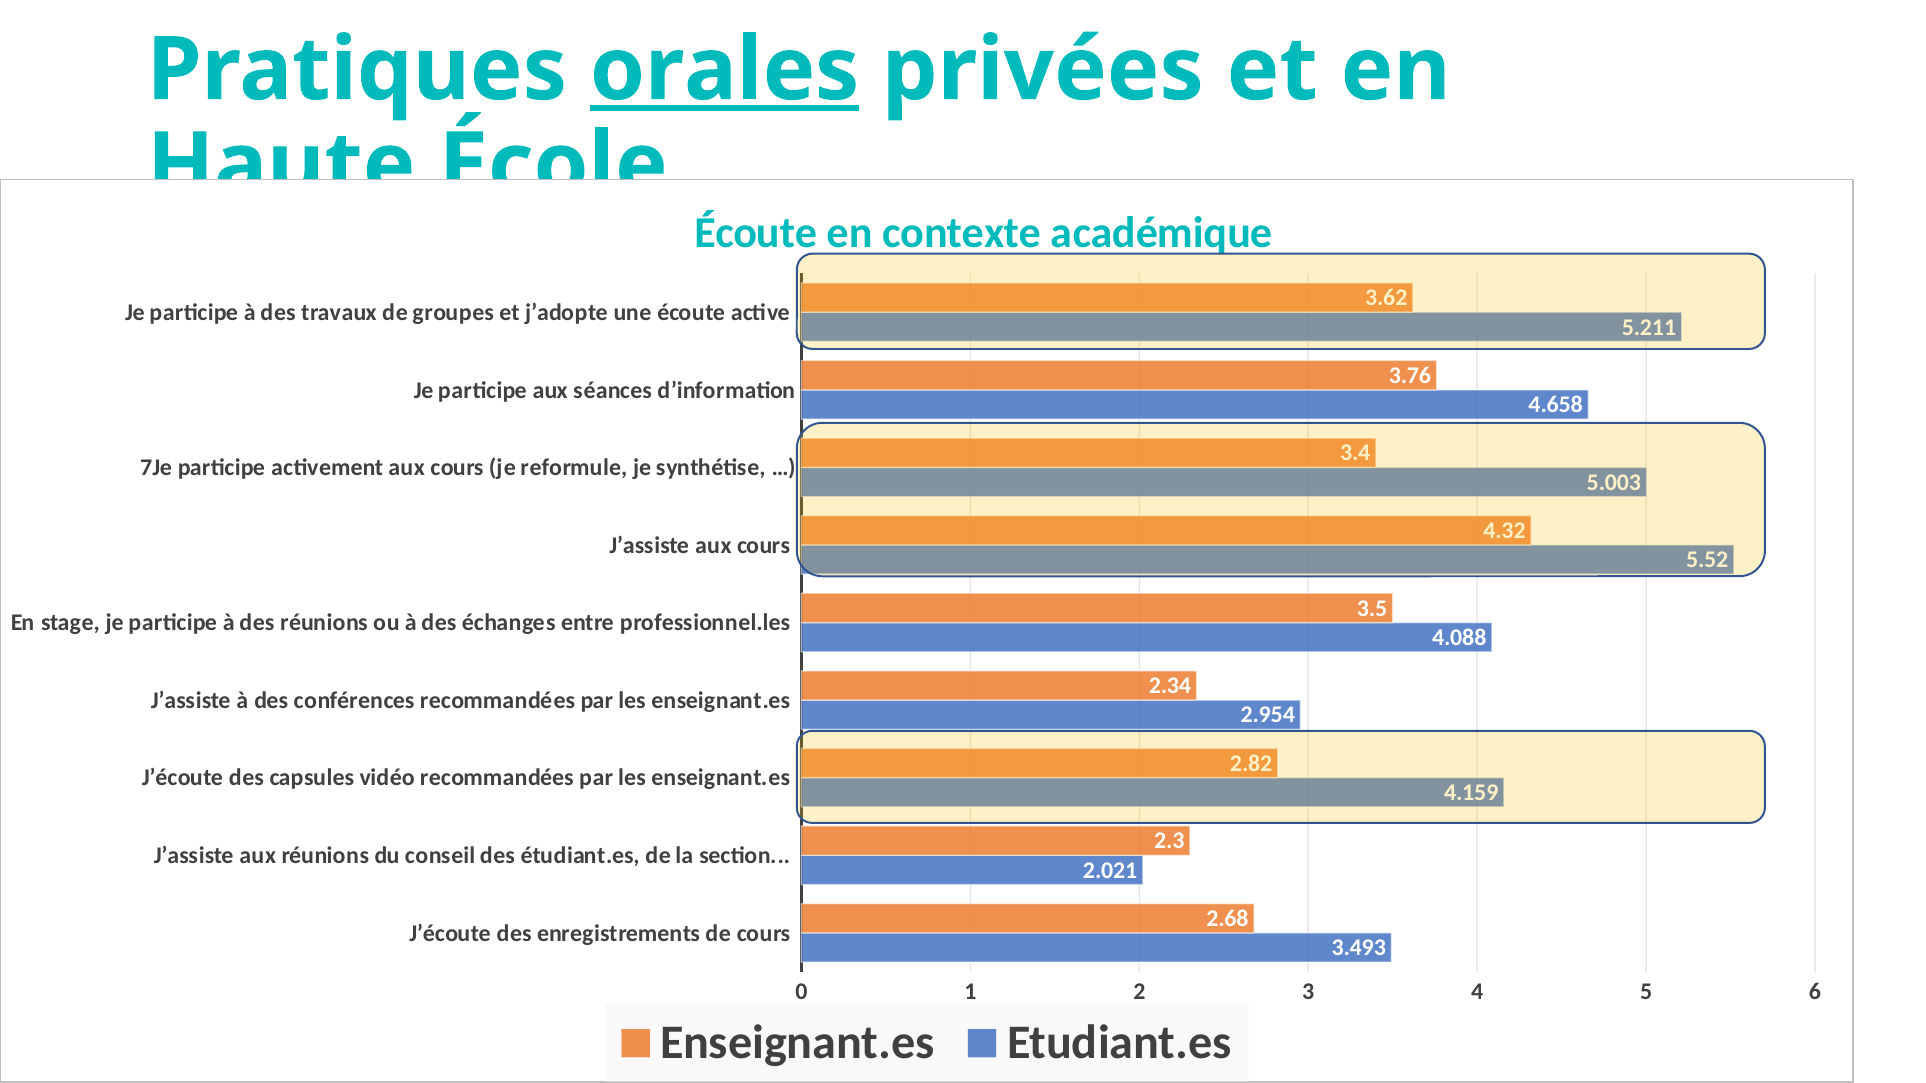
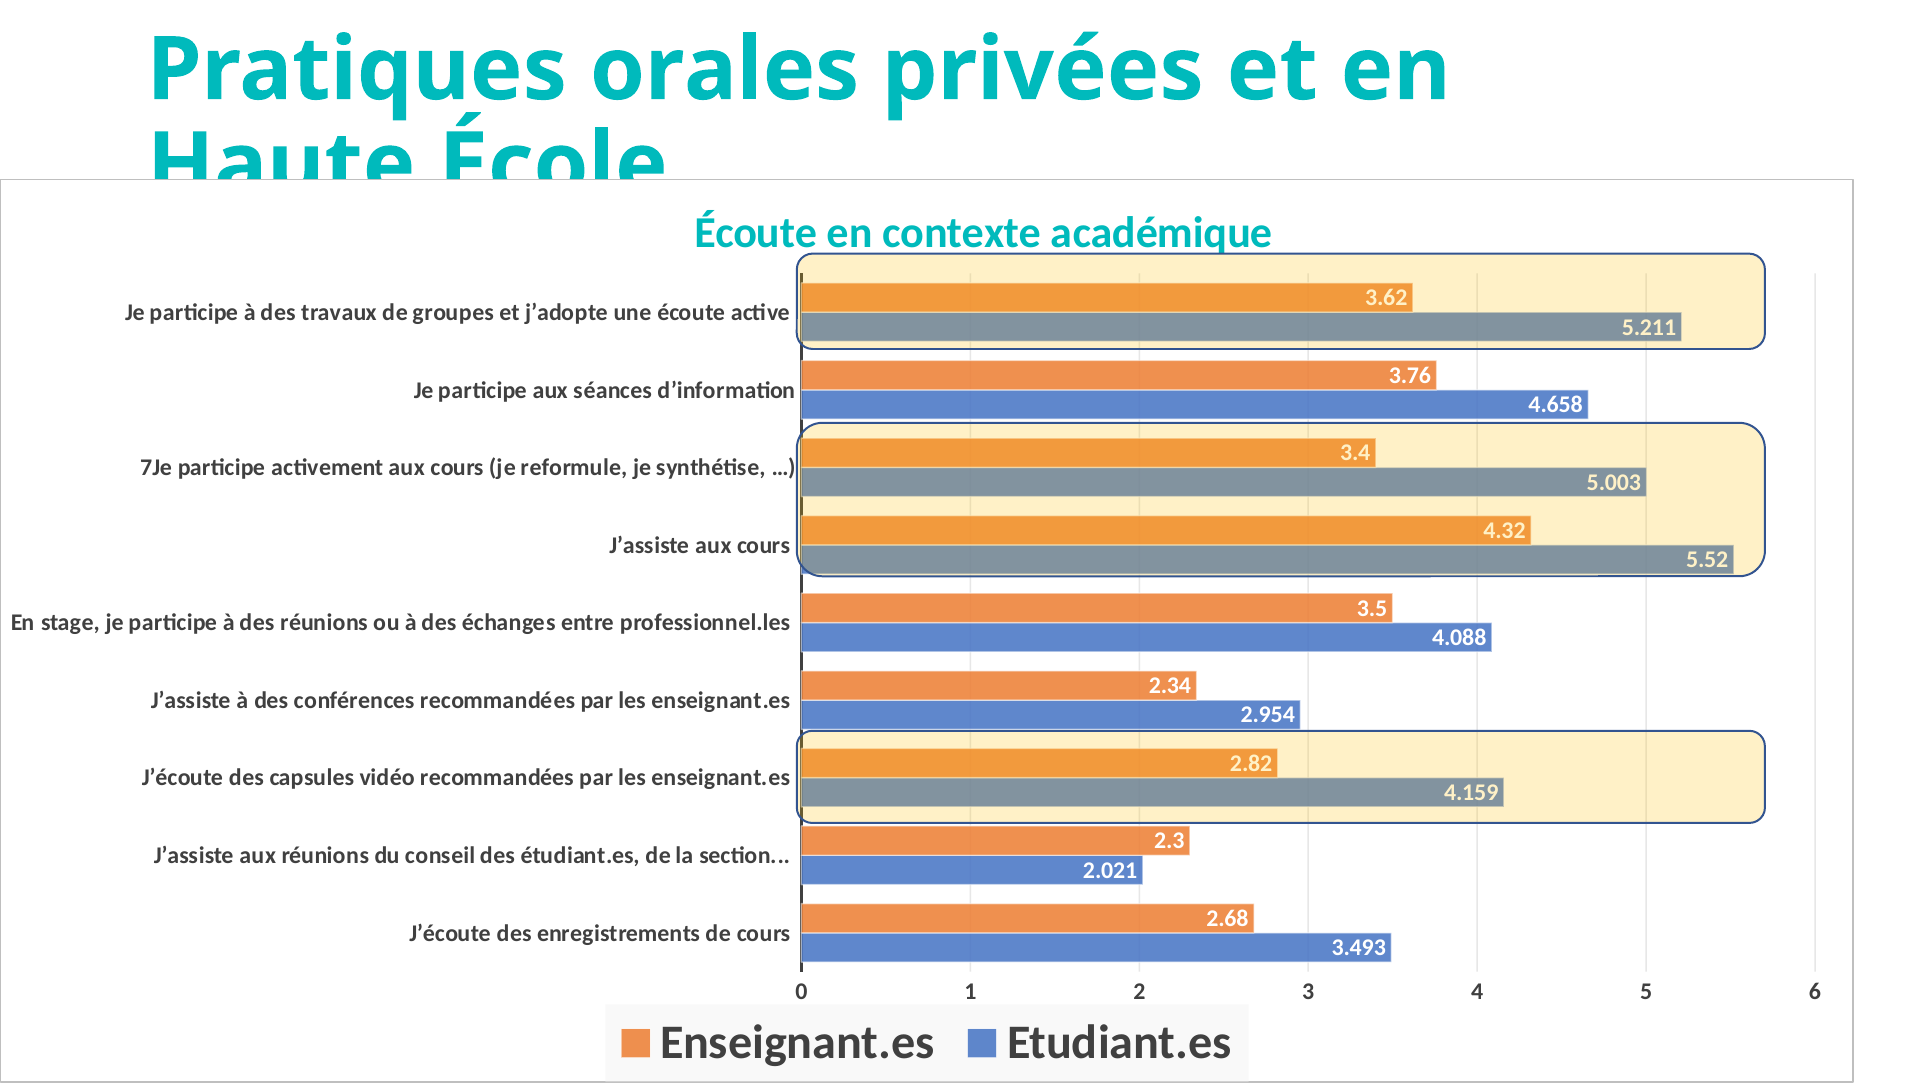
orales underline: present -> none (725, 70)
